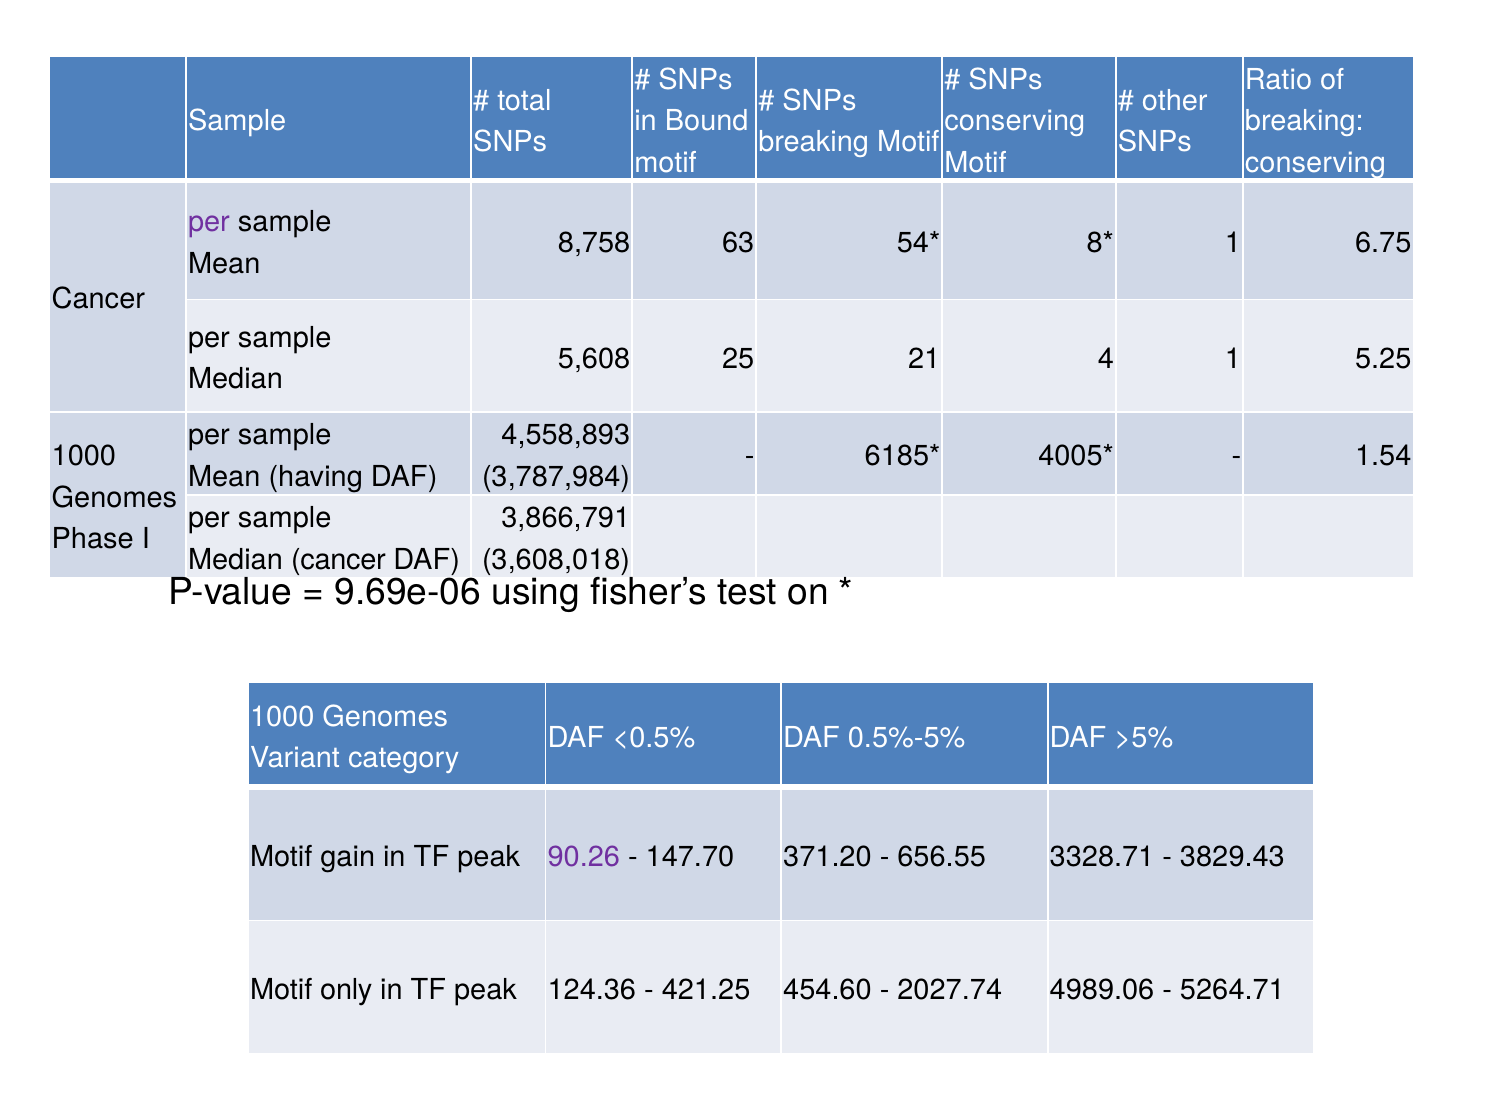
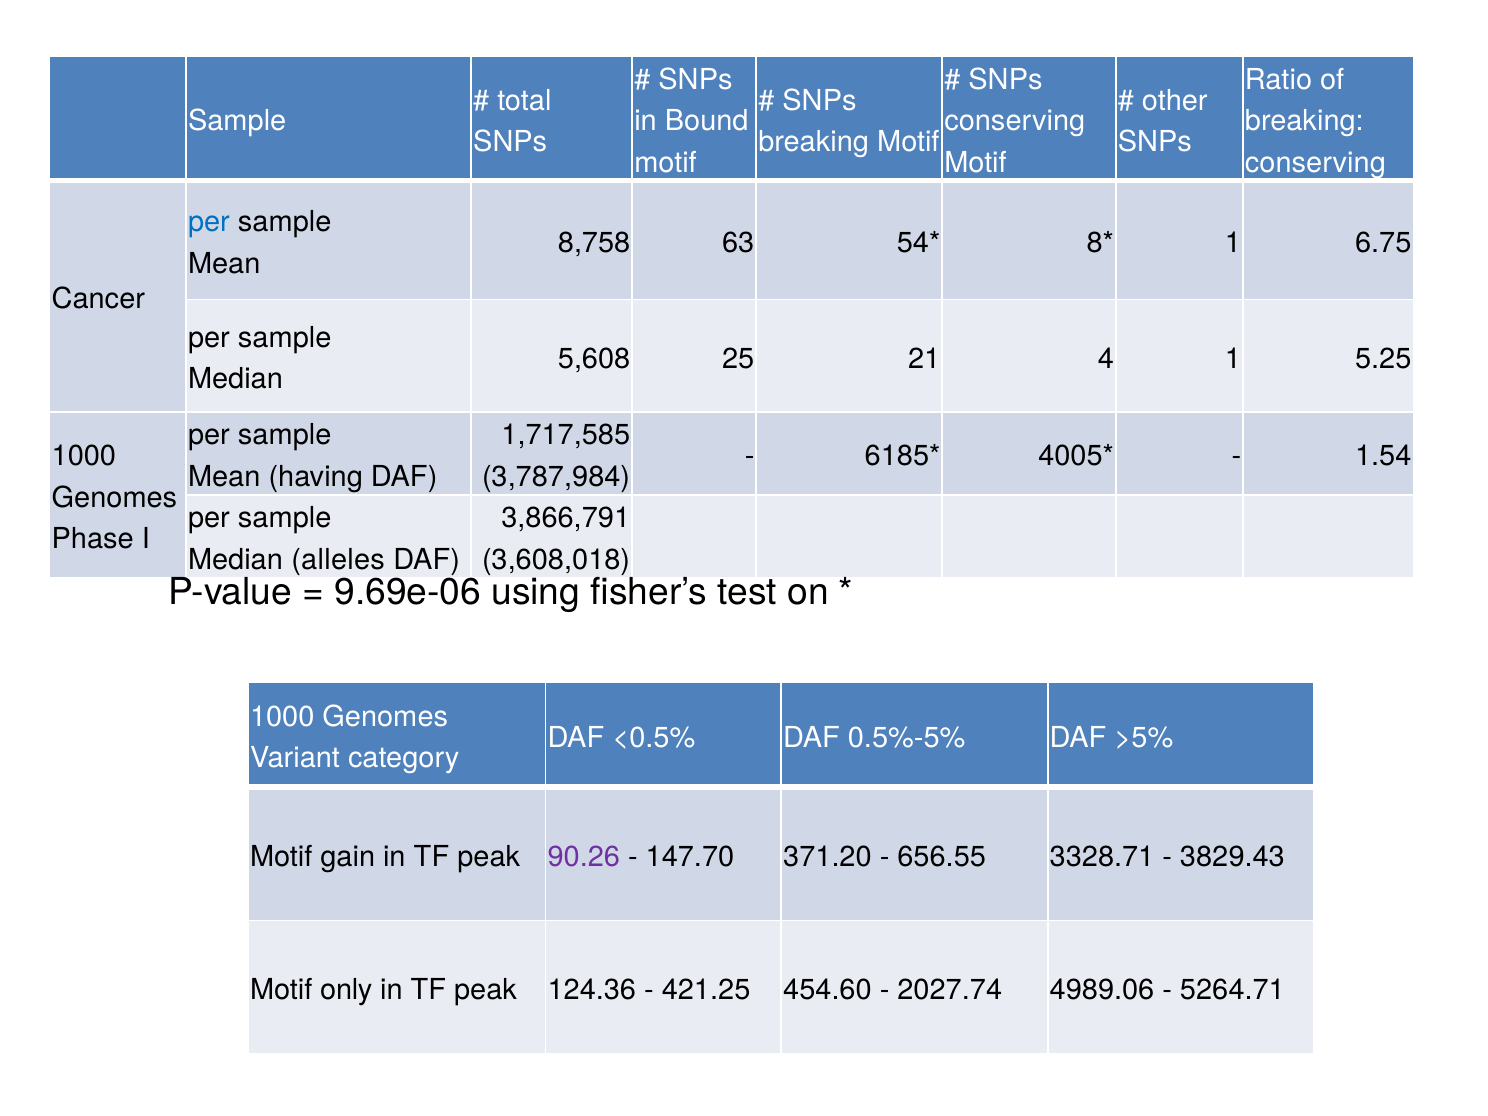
per colour: purple -> blue (209, 222)
4,558,893: 4,558,893 -> 1,717,585 (566, 435)
Median cancer: cancer -> alleles (338, 560)
